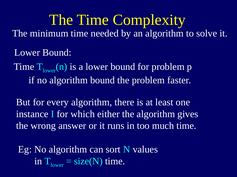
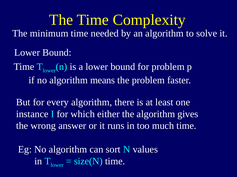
algorithm bound: bound -> means (103, 80)
